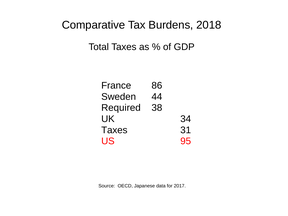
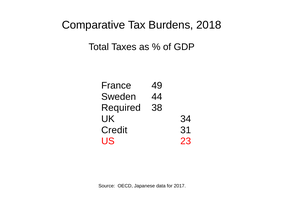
86: 86 -> 49 (157, 85)
Taxes: Taxes -> Credit (114, 130)
95: 95 -> 23 (186, 141)
